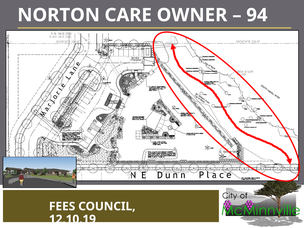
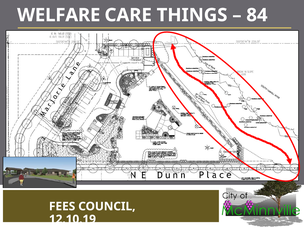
NORTON: NORTON -> WELFARE (59, 15)
OWNER: OWNER -> THINGS (192, 15)
94: 94 -> 84 (257, 15)
